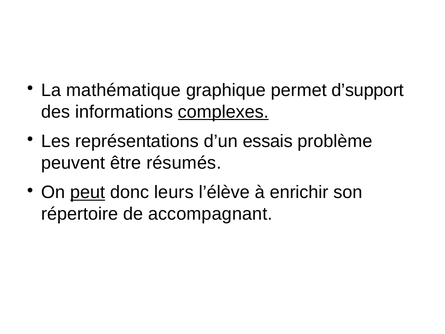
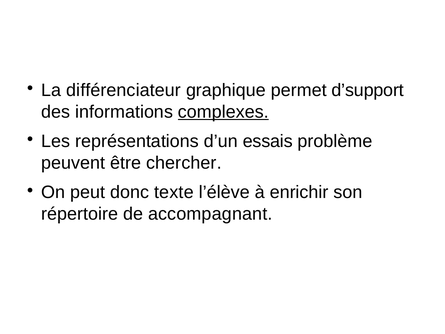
mathématique: mathématique -> différenciateur (124, 90)
résumés: résumés -> chercher (184, 163)
peut underline: present -> none (88, 192)
leurs: leurs -> texte (174, 192)
